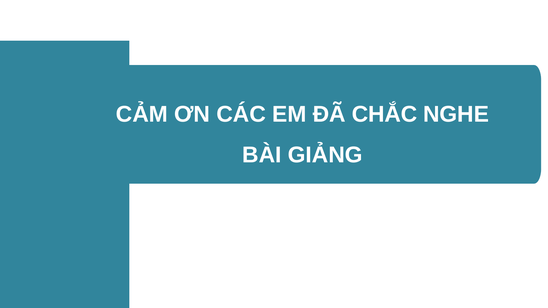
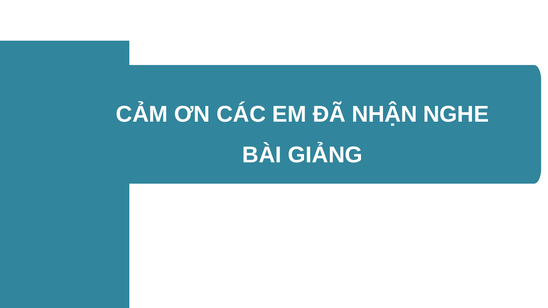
CHẮC: CHẮC -> NHẬN (385, 115)
